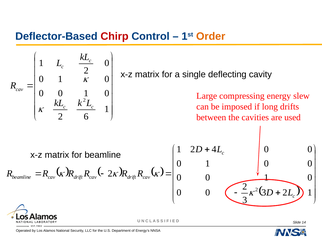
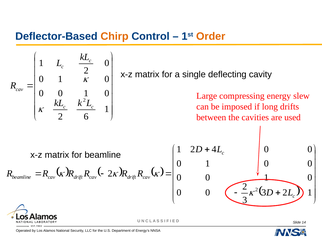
Chirp colour: red -> orange (115, 36)
